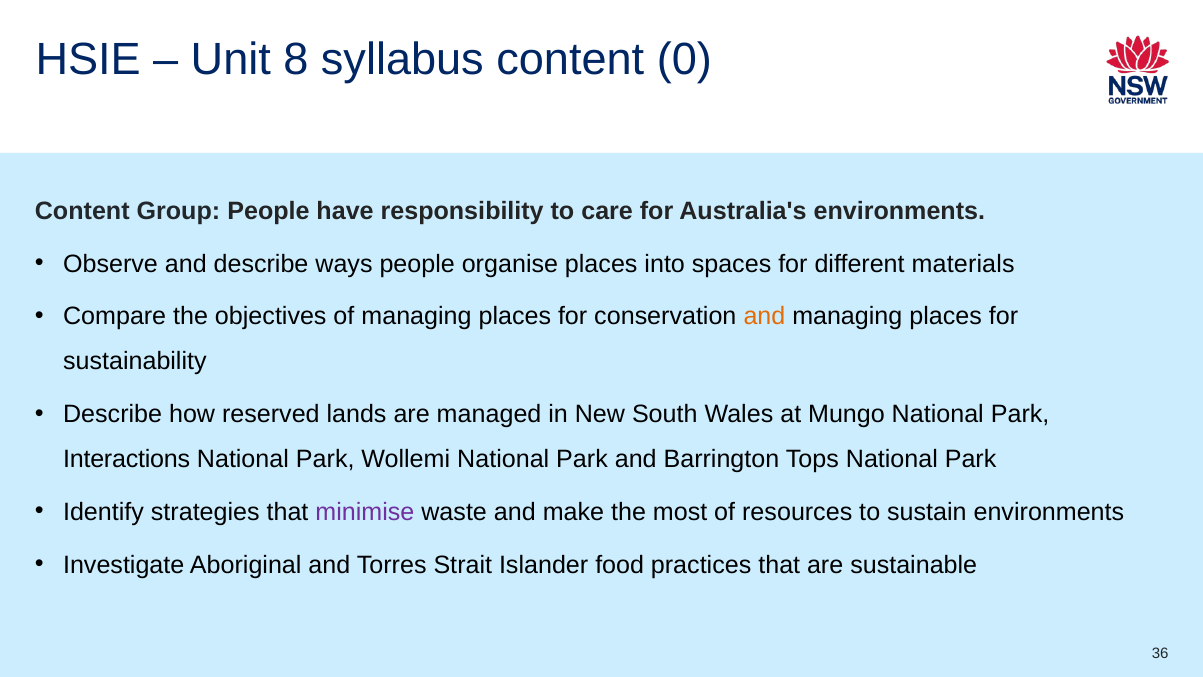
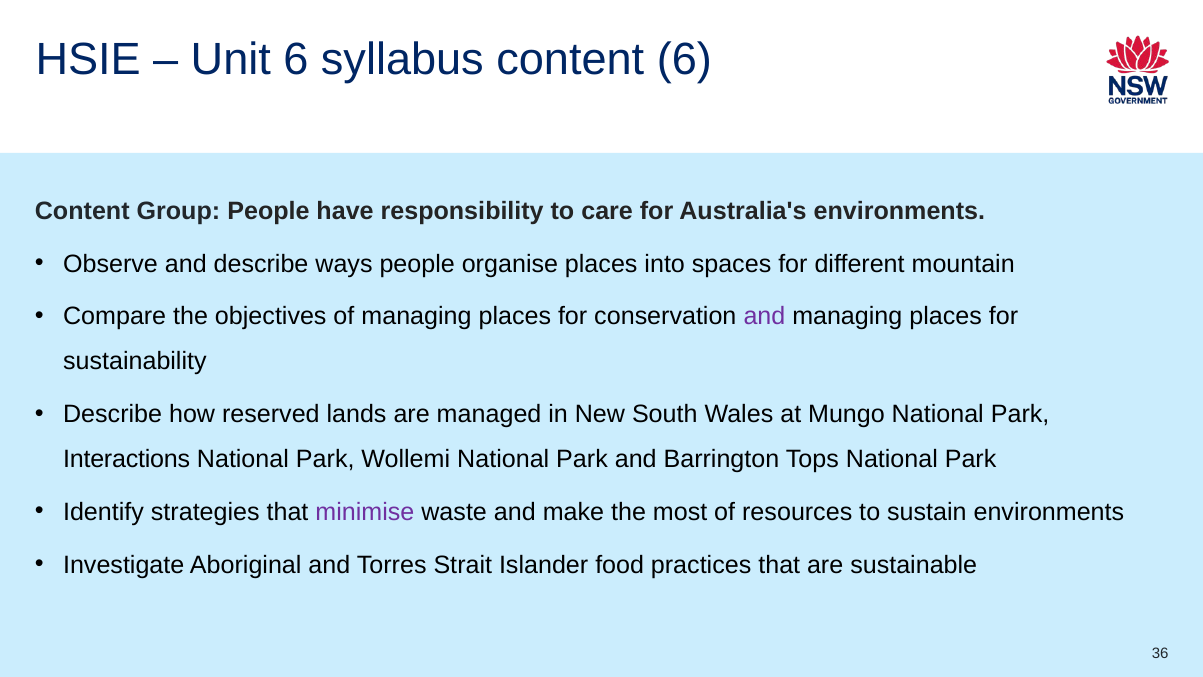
Unit 8: 8 -> 6 (296, 60)
content 0: 0 -> 6 (684, 60)
materials: materials -> mountain (963, 264)
and colour: orange -> purple (764, 316)
